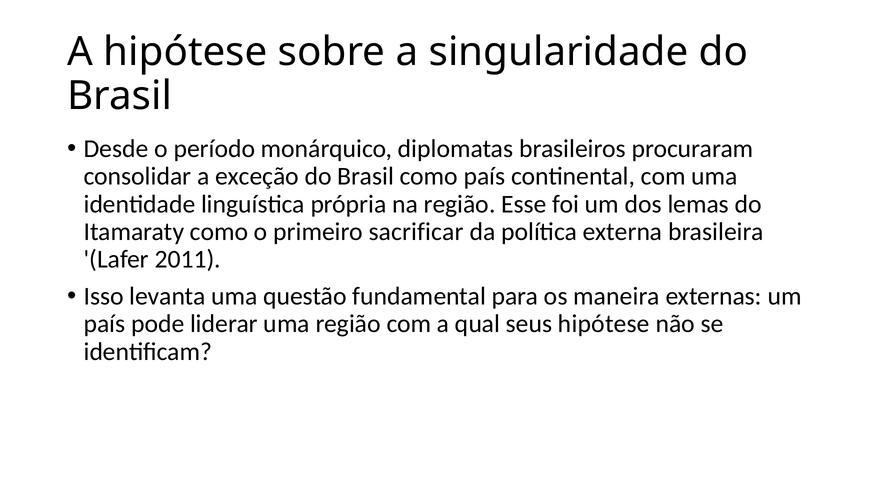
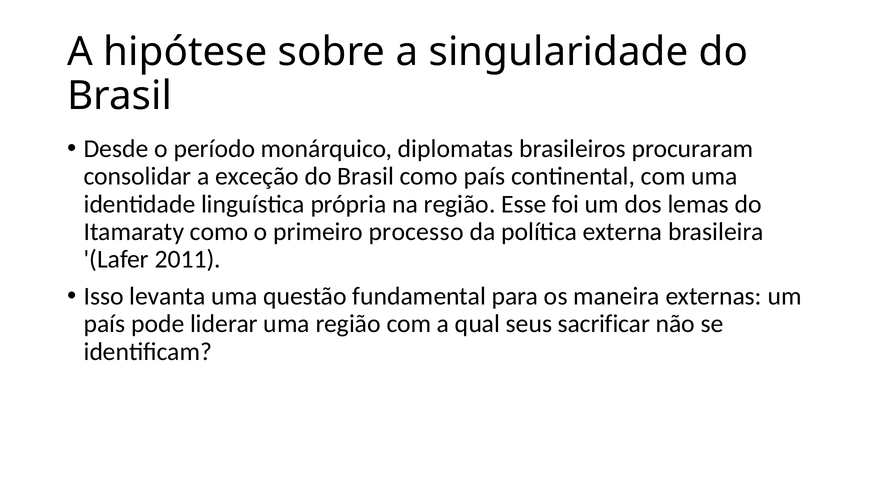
sacrificar: sacrificar -> processo (416, 232)
seus hipótese: hipótese -> sacrificar (604, 324)
